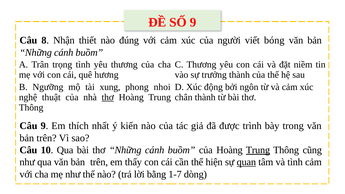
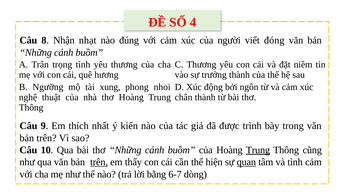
SỐ 9: 9 -> 4 (193, 22)
thiết: thiết -> nhạt (88, 40)
bóng: bóng -> đóng (274, 40)
thơ underline: present -> none (108, 97)
trên underline: none -> present (99, 162)
1-7: 1-7 -> 6-7 (175, 174)
